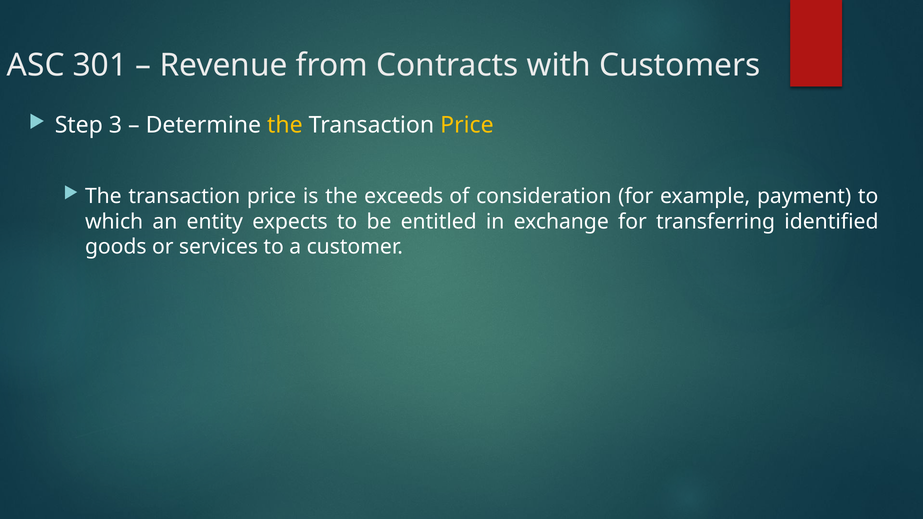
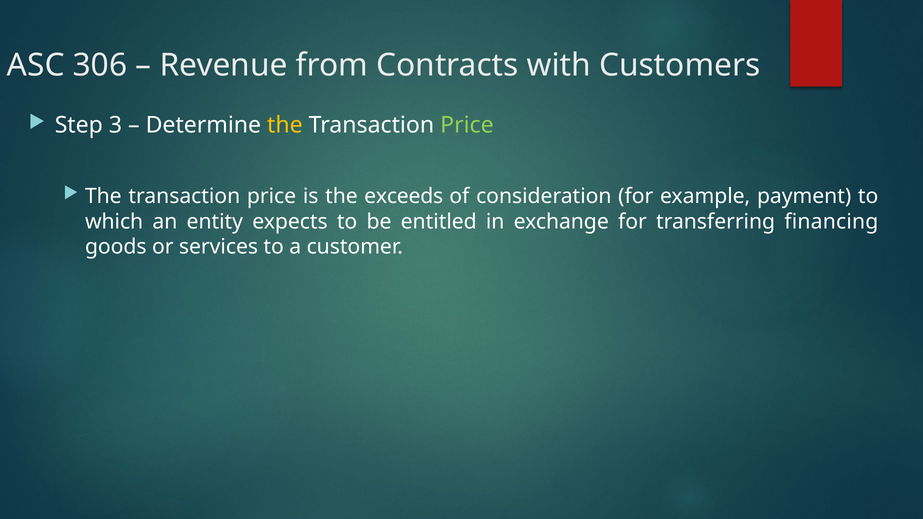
301: 301 -> 306 (100, 66)
Price colour: yellow -> light green (467, 125)
identified: identified -> financing (831, 222)
